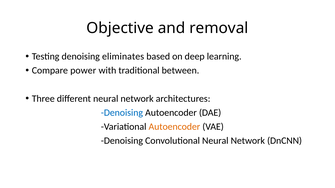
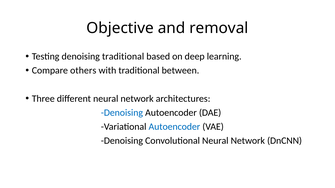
denoising eliminates: eliminates -> traditional (123, 57)
power: power -> others (83, 71)
Autoencoder colour: orange -> blue (174, 127)
